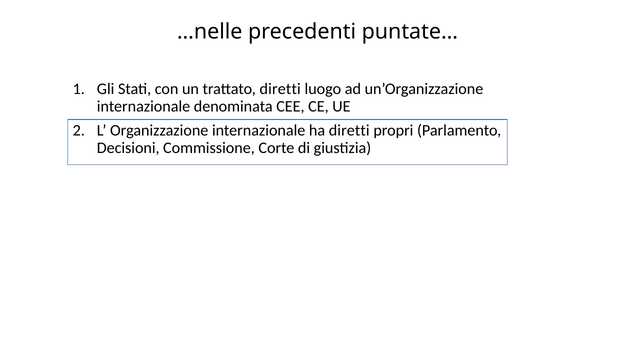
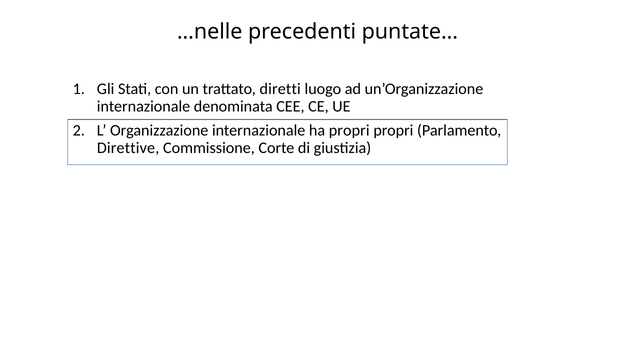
ha diretti: diretti -> propri (349, 130)
Decisioni: Decisioni -> Direttive (128, 148)
